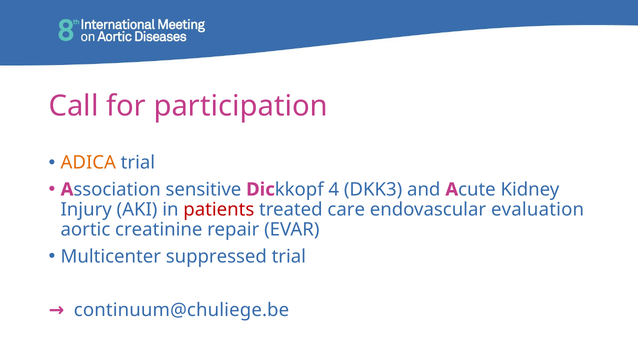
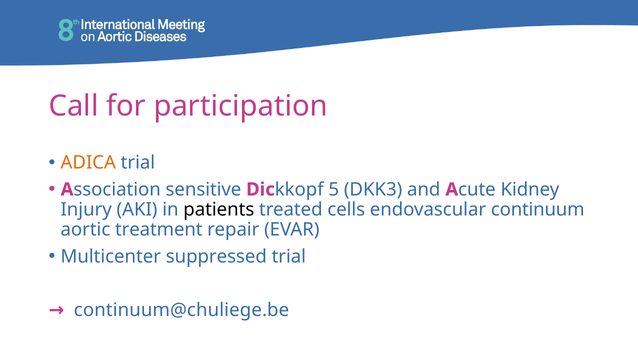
4: 4 -> 5 (334, 189)
patients colour: red -> black (219, 210)
care: care -> cells (346, 210)
evaluation: evaluation -> continuum (538, 210)
creatinine: creatinine -> treatment (159, 230)
